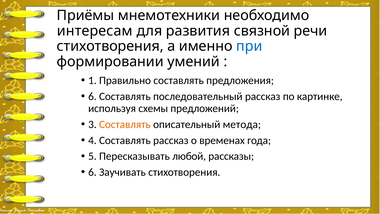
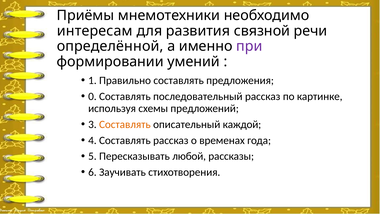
стихотворения: стихотворения -> определённой (110, 46)
при colour: blue -> purple (249, 46)
6: 6 -> 0 (92, 96)
метода: метода -> каждой (242, 124)
